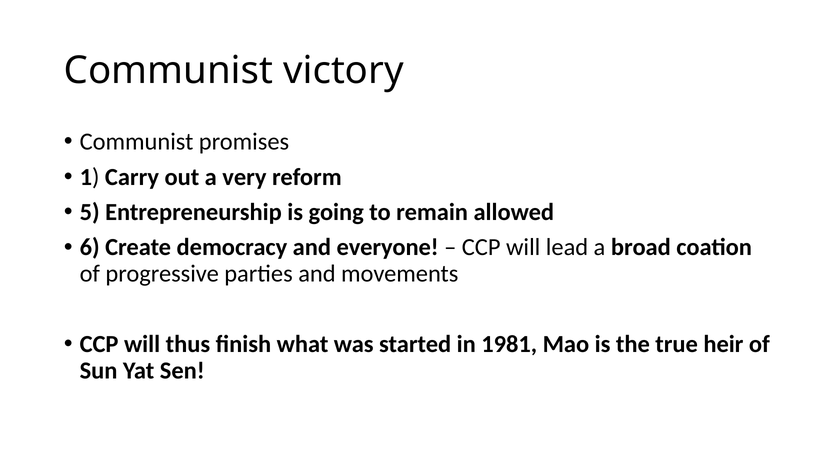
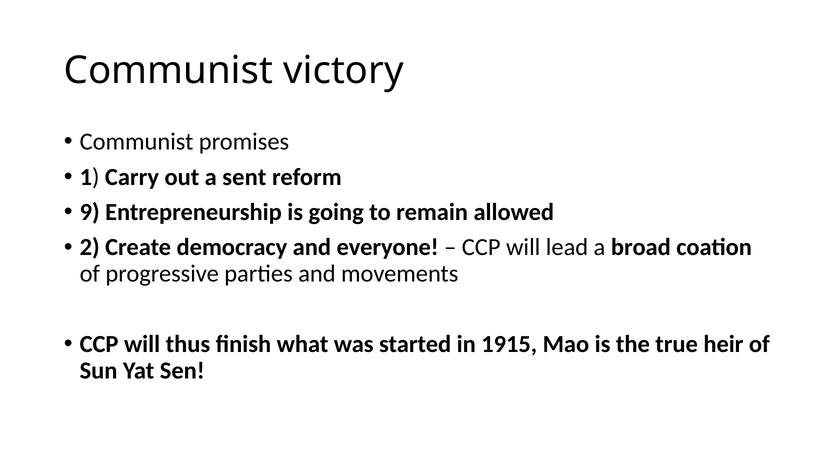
very: very -> sent (244, 177)
5: 5 -> 9 (90, 212)
6: 6 -> 2 (90, 247)
1981: 1981 -> 1915 (509, 344)
